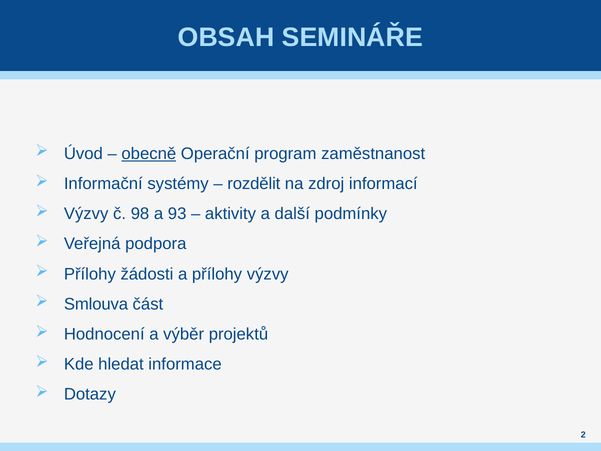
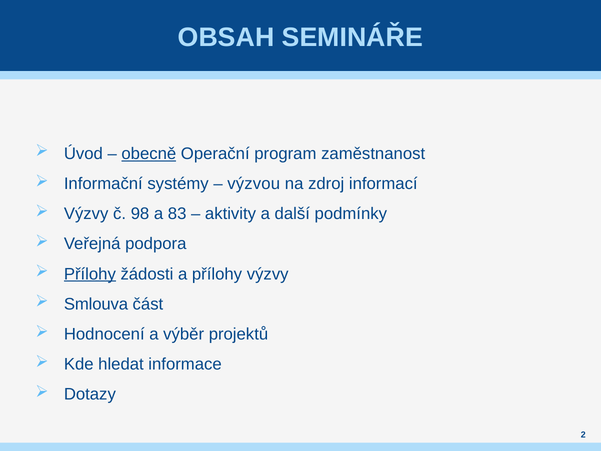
rozdělit: rozdělit -> výzvou (254, 184)
93: 93 -> 83 (177, 214)
Přílohy underline: none -> present (90, 274)
